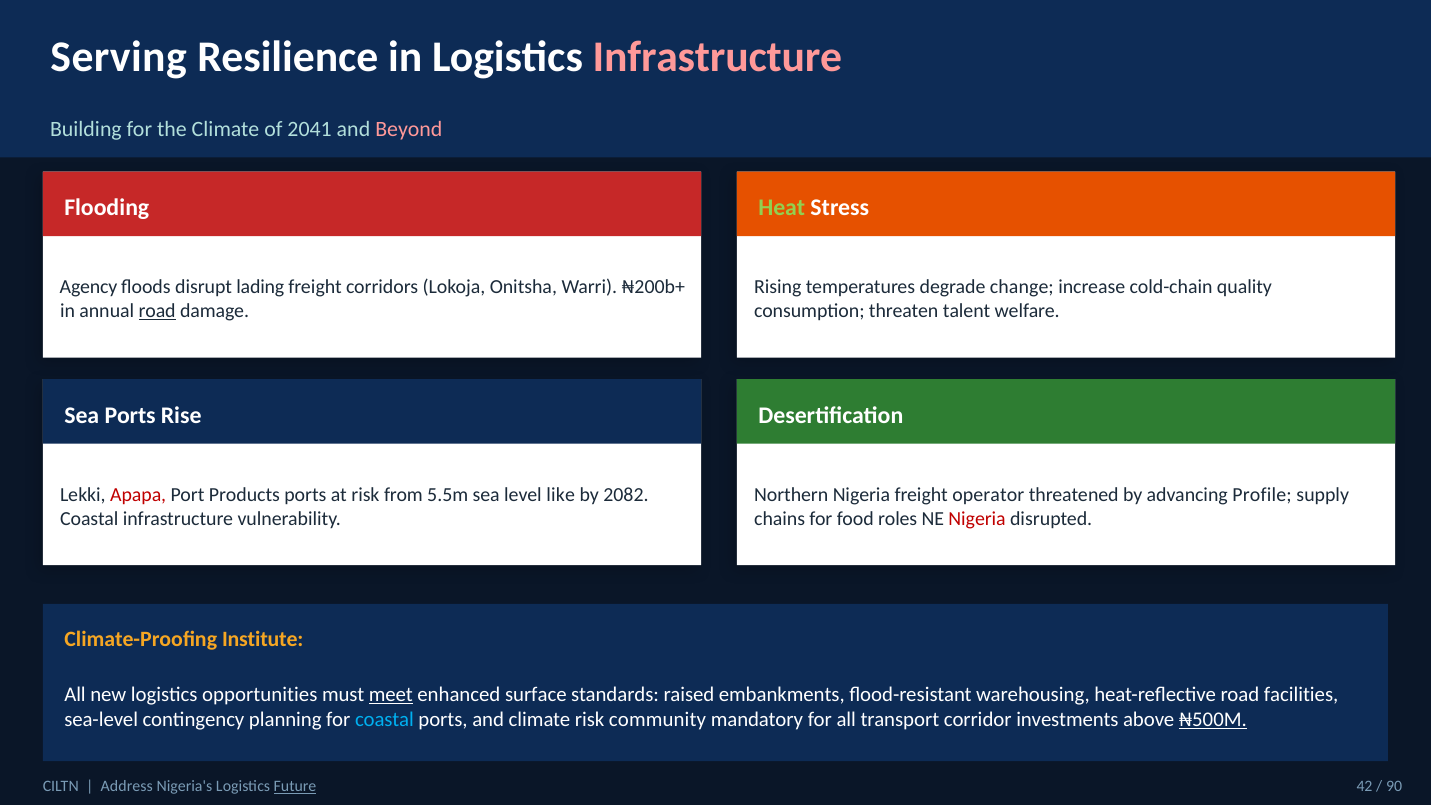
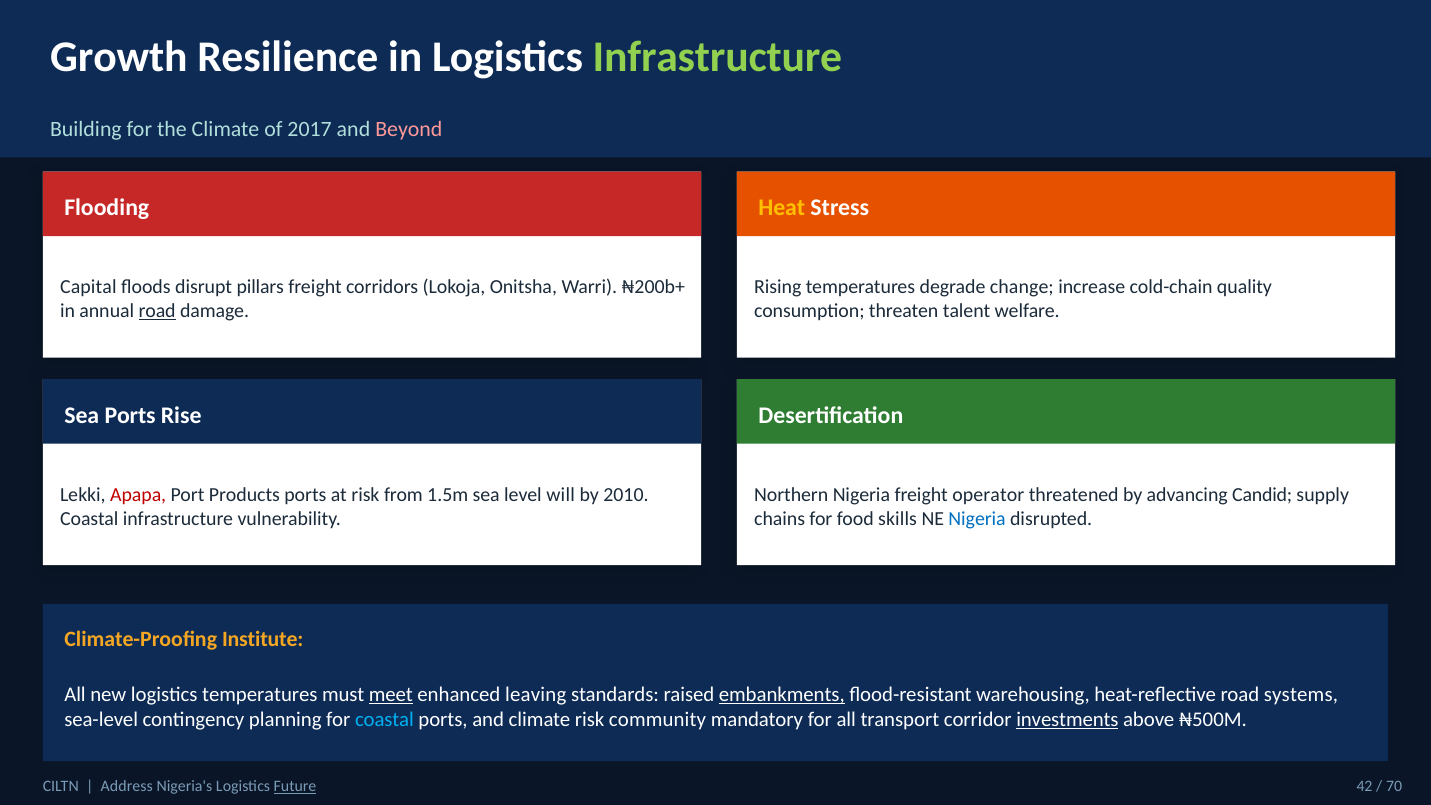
Serving: Serving -> Growth (119, 57)
Infrastructure colour: pink -> light green (717, 57)
2041: 2041 -> 2017 (310, 129)
Heat colour: light green -> yellow (782, 208)
Agency: Agency -> Capital (88, 287)
lading: lading -> pillars (260, 287)
5.5m: 5.5m -> 1.5m (448, 495)
like: like -> will (561, 495)
2082: 2082 -> 2010 (626, 495)
Profile: Profile -> Candid (1262, 495)
roles: roles -> skills (898, 518)
Nigeria colour: red -> blue (977, 518)
logistics opportunities: opportunities -> temperatures (260, 694)
surface: surface -> leaving (536, 694)
embankments underline: none -> present (782, 694)
facilities: facilities -> systems (1301, 694)
investments underline: none -> present (1067, 719)
₦500M underline: present -> none (1213, 719)
90: 90 -> 70 (1394, 786)
